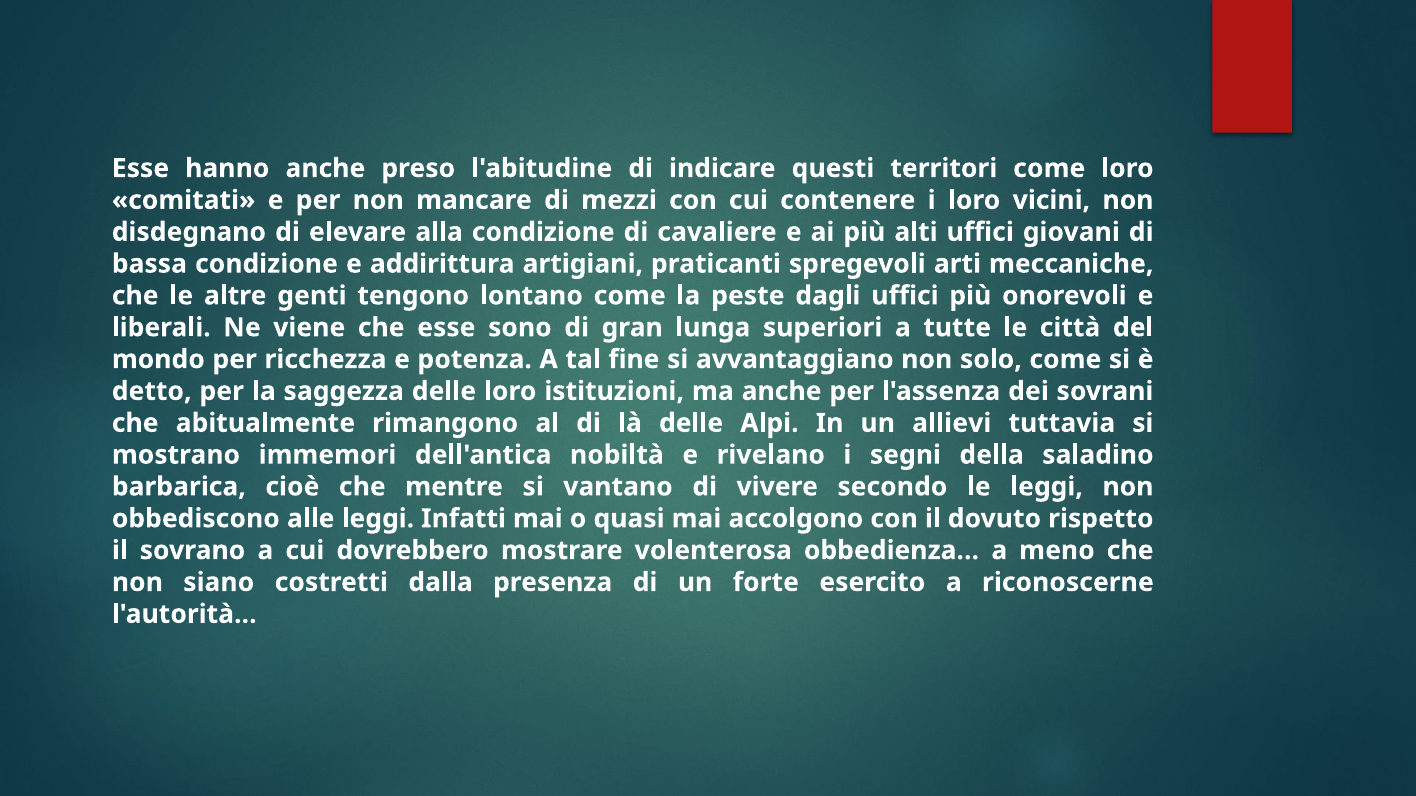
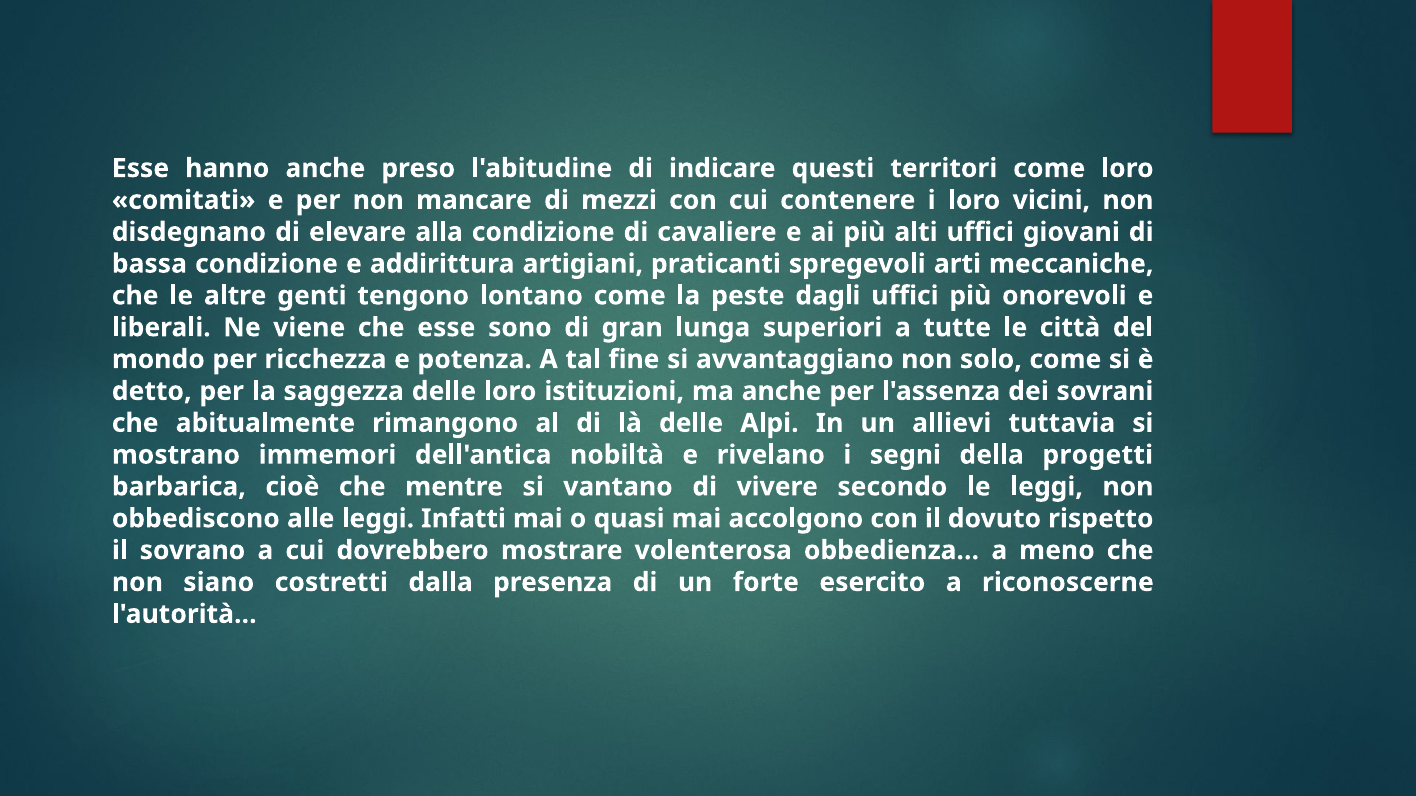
saladino: saladino -> progetti (1098, 455)
